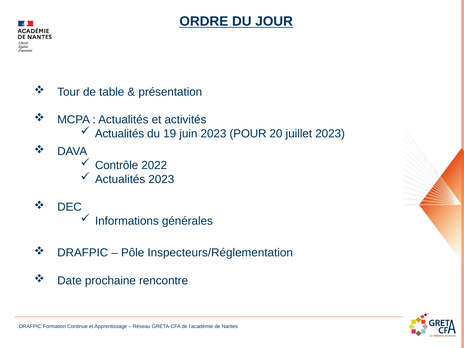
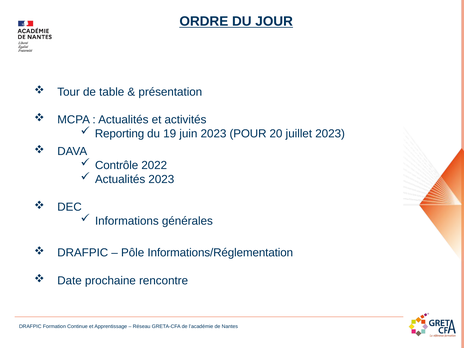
Actualités: Actualités -> Reporting (120, 134)
Inspecteurs/Réglementation: Inspecteurs/Réglementation -> Informations/Réglementation (220, 253)
